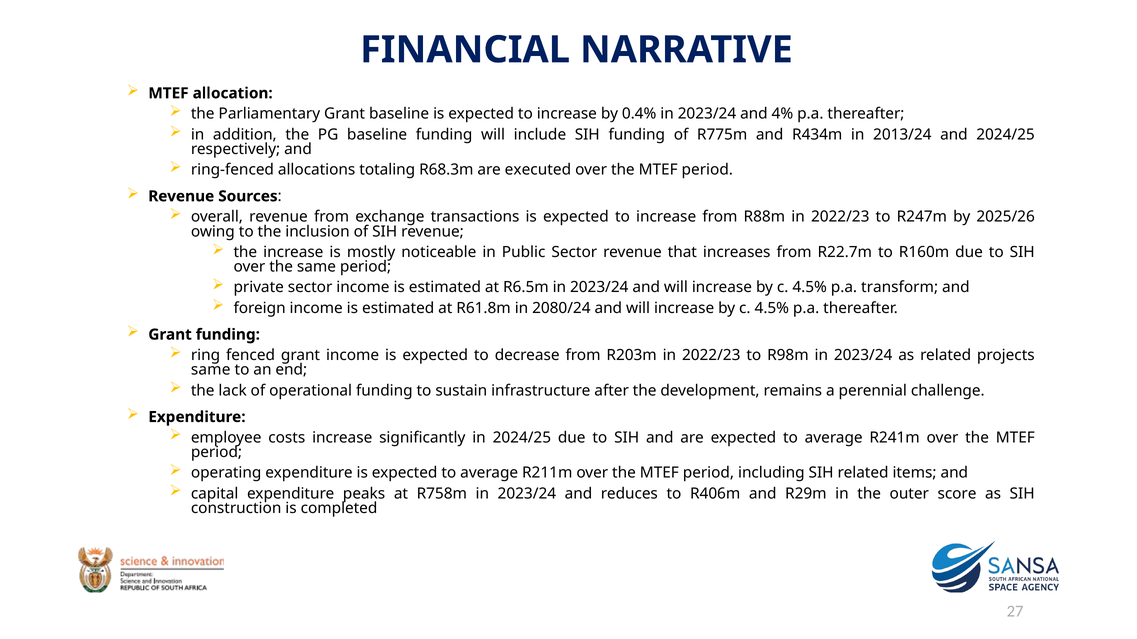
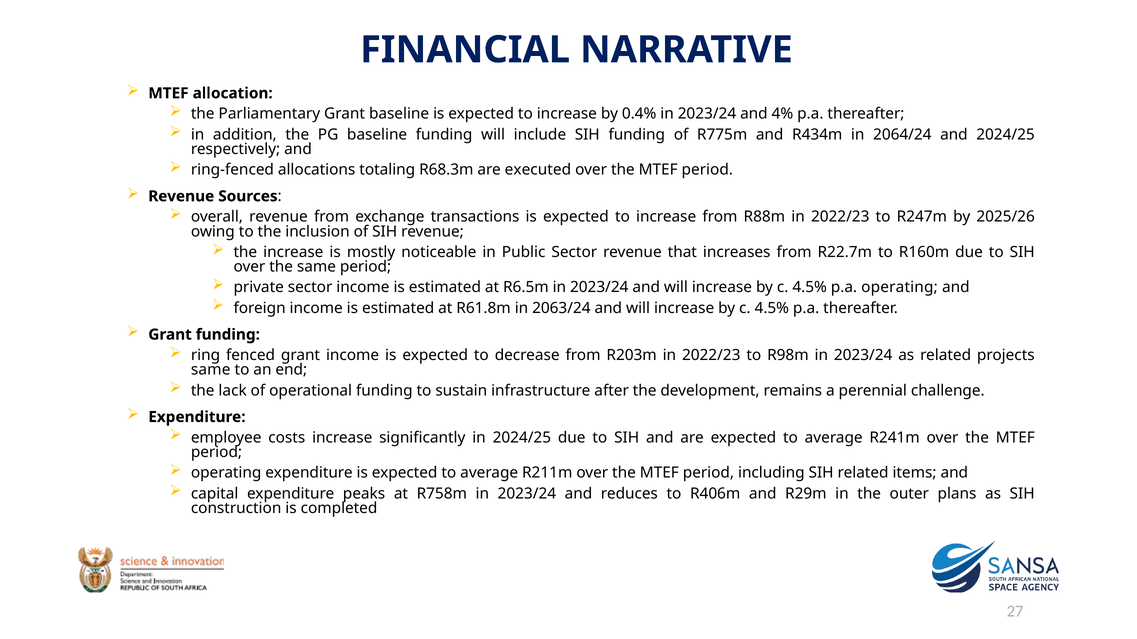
2013/24: 2013/24 -> 2064/24 (902, 135)
p.a transform: transform -> operating (900, 288)
2080/24: 2080/24 -> 2063/24 (561, 308)
score: score -> plans (957, 494)
